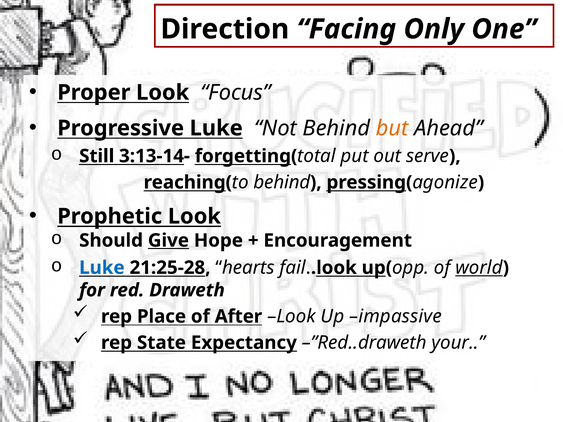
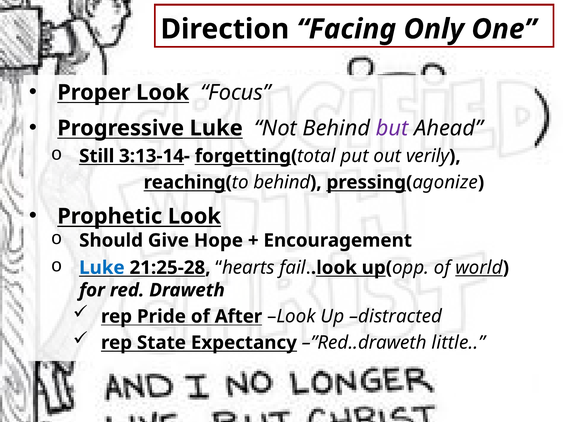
but colour: orange -> purple (392, 128)
serve: serve -> verily (428, 156)
Give underline: present -> none (168, 241)
Place: Place -> Pride (161, 317)
impassive: impassive -> distracted (396, 317)
your: your -> little (458, 343)
